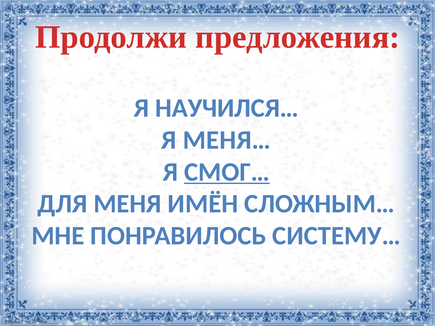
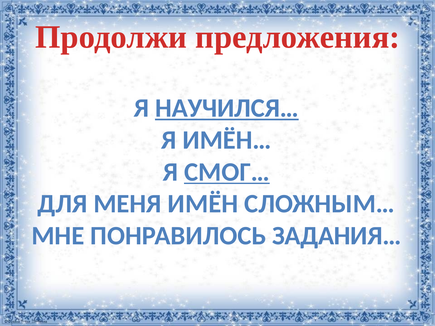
НАУЧИЛСЯ… underline: none -> present (227, 108)
МЕНЯ…: МЕНЯ… -> ИМЁН… (227, 140)
СИСТЕМУ…: СИСТЕМУ… -> ЗАДАНИЯ… (337, 236)
